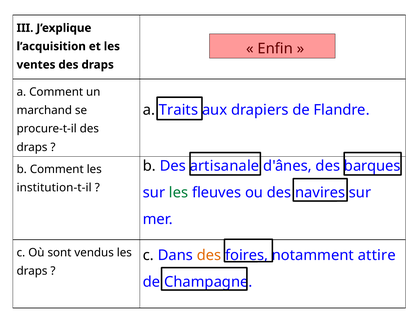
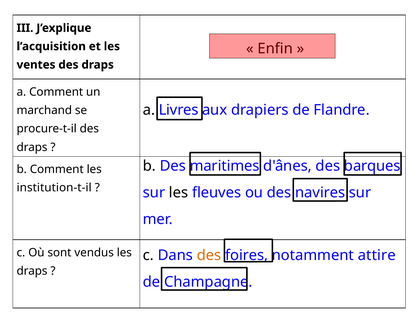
Traits: Traits -> Livres (179, 110)
artisanale: artisanale -> maritimes (225, 166)
les colour: green -> black (179, 193)
